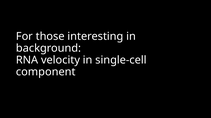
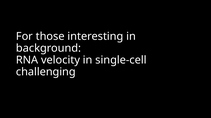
component: component -> challenging (46, 72)
